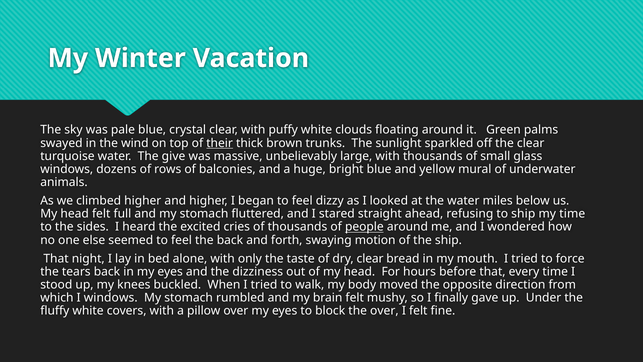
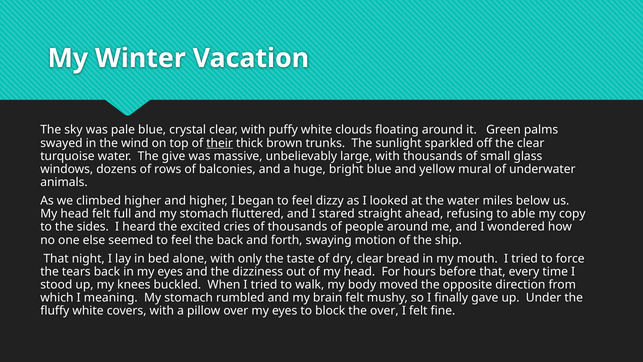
to ship: ship -> able (523, 214)
my time: time -> copy (572, 214)
people underline: present -> none (364, 227)
I windows: windows -> meaning (111, 298)
